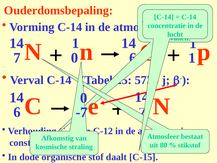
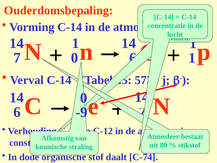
-7: -7 -> -9 (82, 112)
C-15: C-15 -> C-74 (144, 157)
